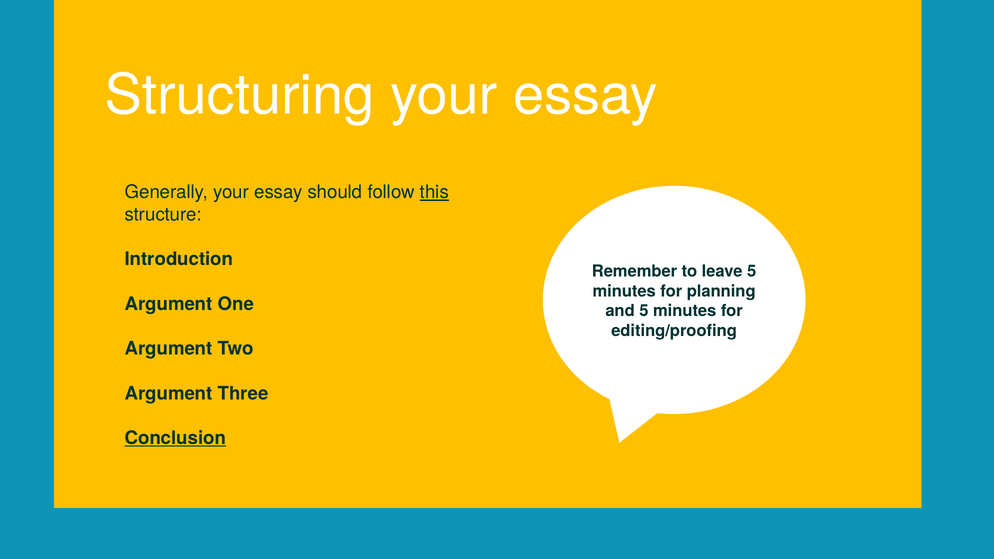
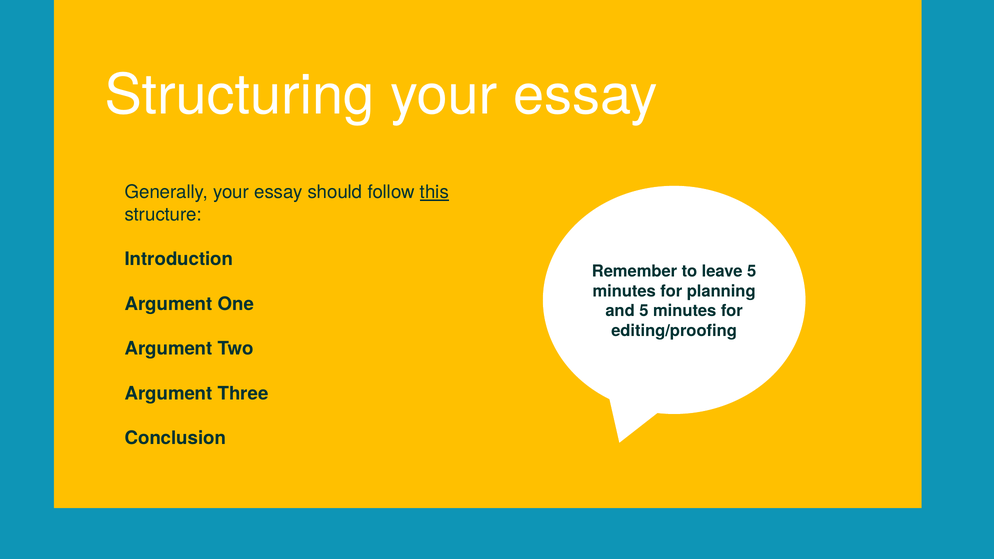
Conclusion underline: present -> none (175, 438)
